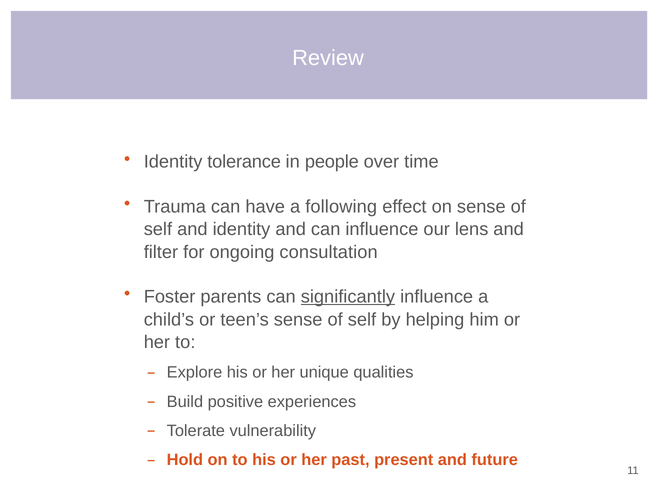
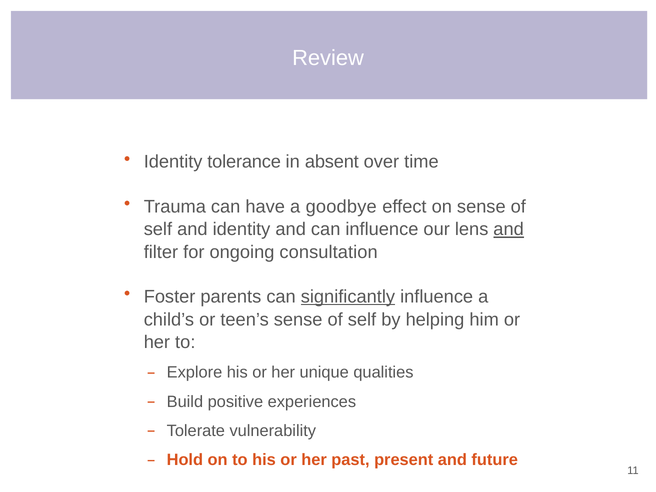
people: people -> absent (332, 162)
following: following -> goodbye (341, 207)
and underline: none -> present (509, 229)
